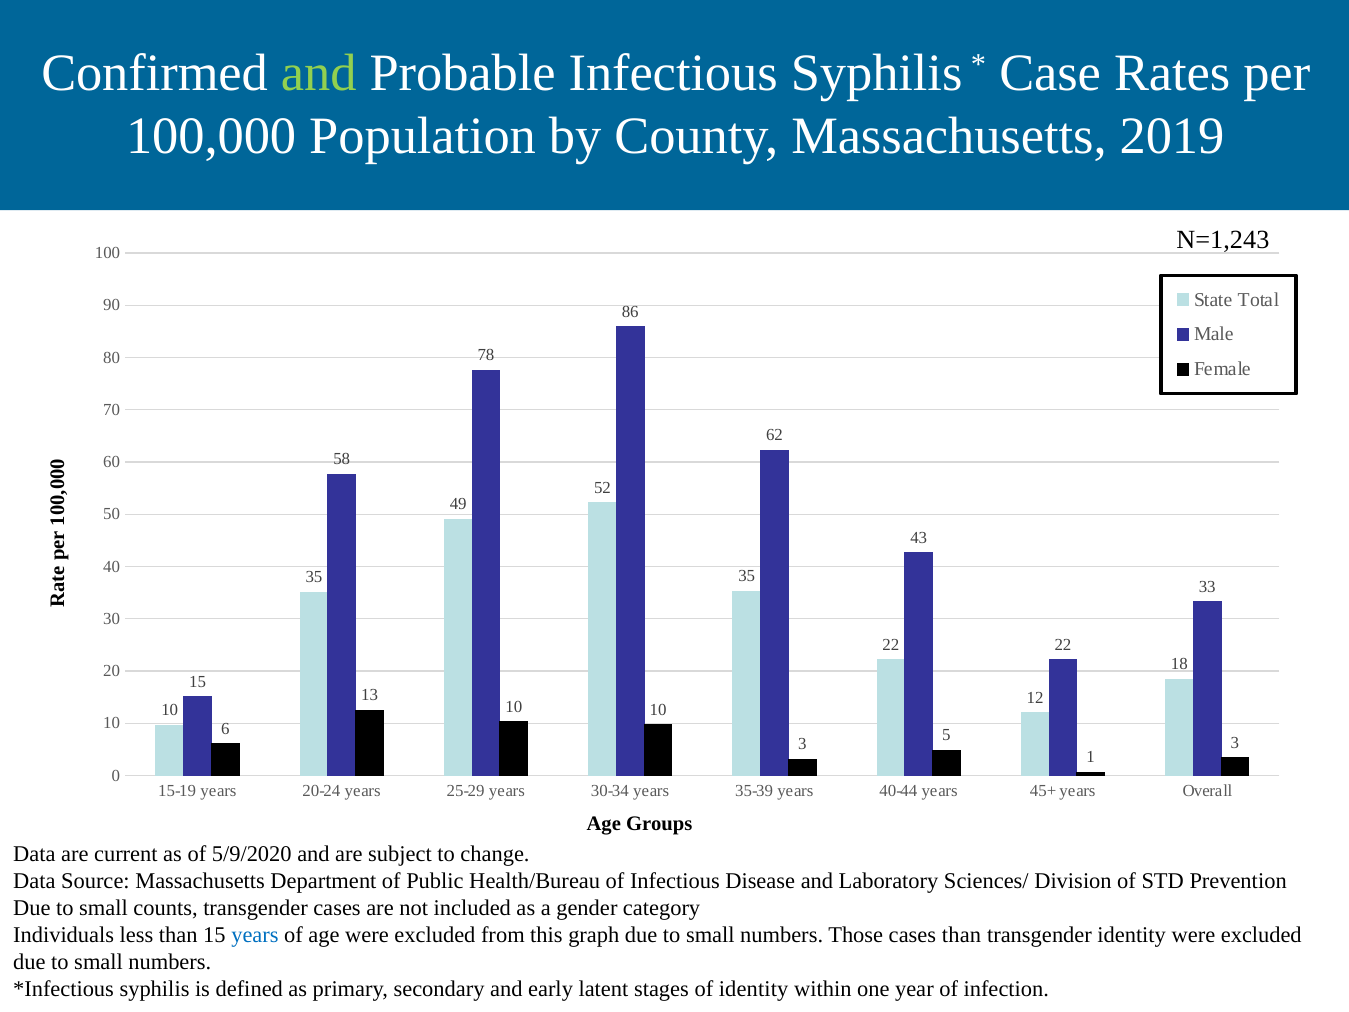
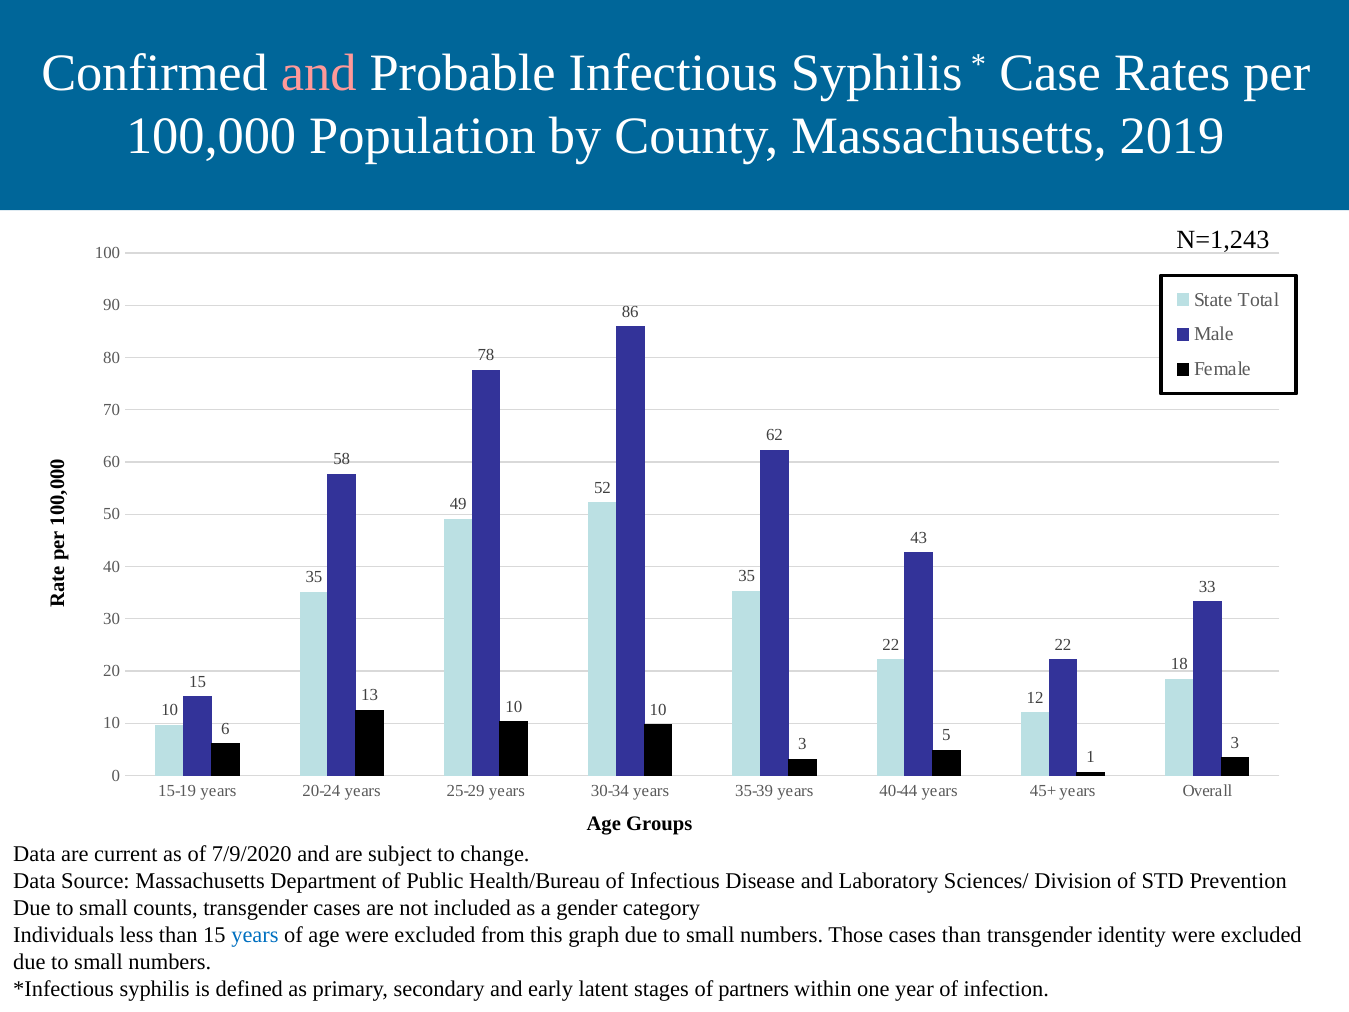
and colour: light green -> pink (319, 73)
5/9/2020: 5/9/2020 -> 7/9/2020 (252, 854)
of identity: identity -> partners (754, 988)
